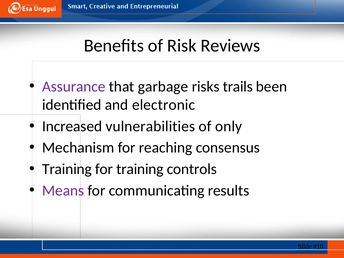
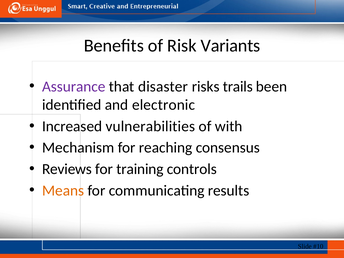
Reviews: Reviews -> Variants (230, 46)
garbage: garbage -> disaster (163, 86)
only: only -> with (229, 126)
Training: Training -> Reviews (67, 169)
Means colour: purple -> orange (63, 190)
